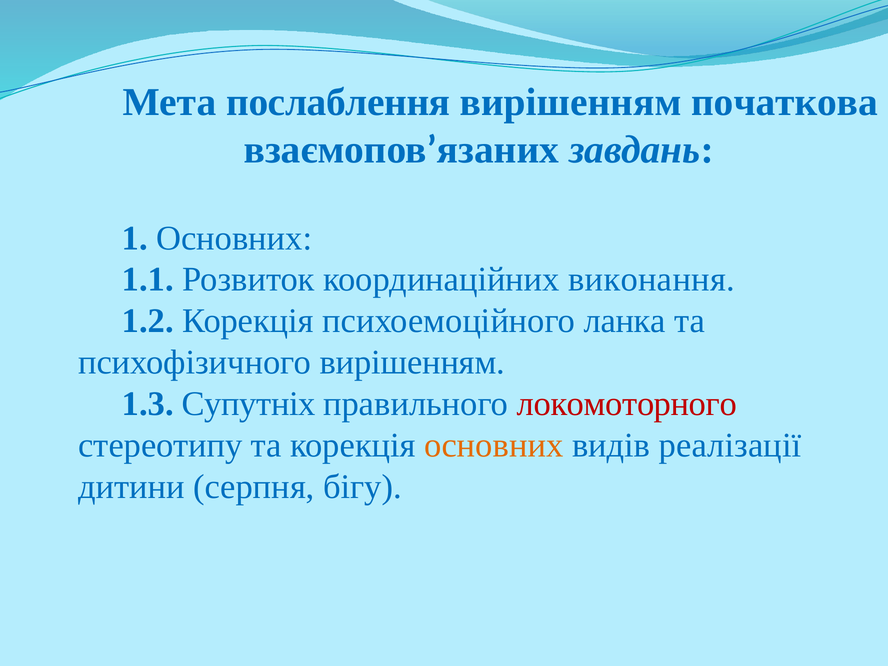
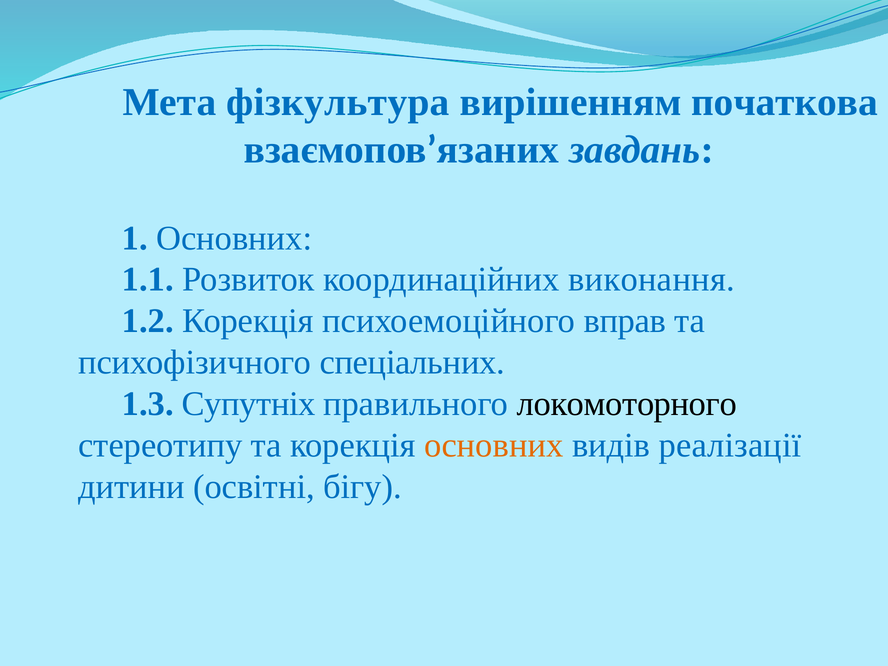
послаблення: послаблення -> фізкультура (338, 102)
ланка: ланка -> вправ (625, 321)
психофізичного вирішенням: вирішенням -> спеціальних (412, 363)
локомоторного colour: red -> black (627, 404)
серпня: серпня -> освітні (254, 487)
